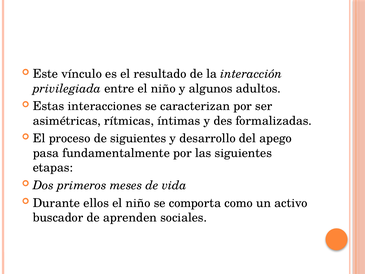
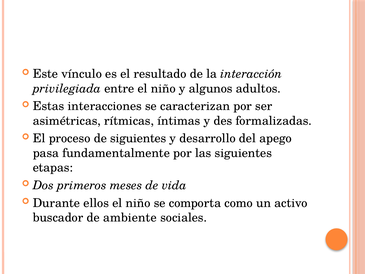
aprenden: aprenden -> ambiente (130, 217)
